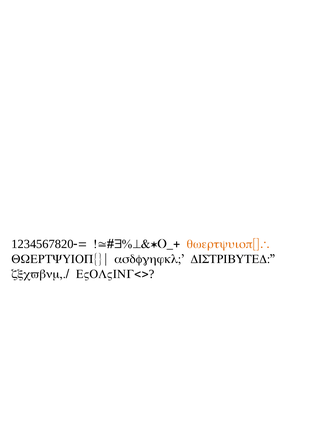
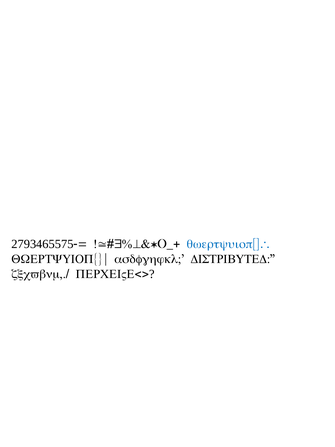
1234567820-=: 1234567820-= -> 2793465575-= (49, 244)
qwertyuiop[]\ colour: orange -> blue (229, 244)
EVOLVING<>: EVOLVING<> -> PERCEIVE<> (115, 274)
